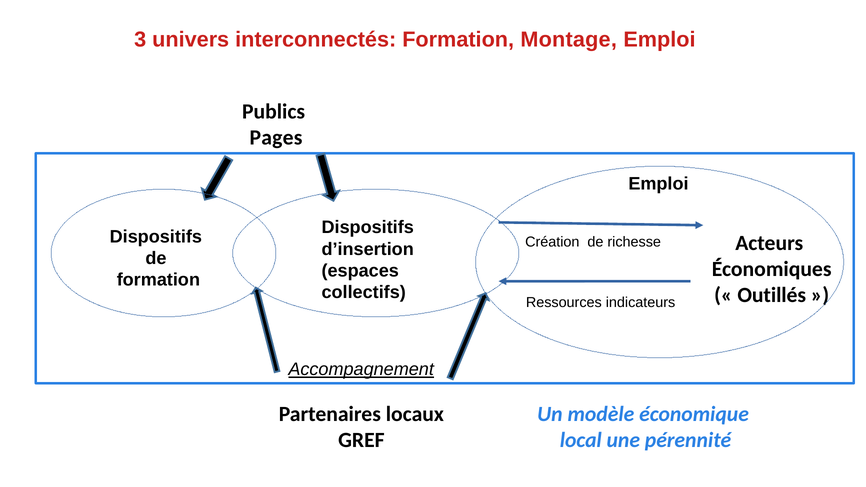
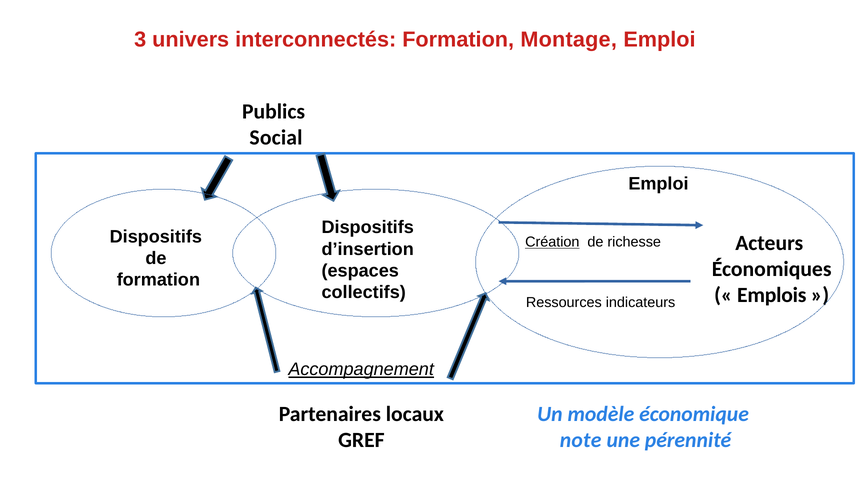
Pages: Pages -> Social (276, 137)
Création underline: none -> present (552, 242)
Outillés: Outillés -> Emplois (772, 295)
local: local -> note (581, 440)
